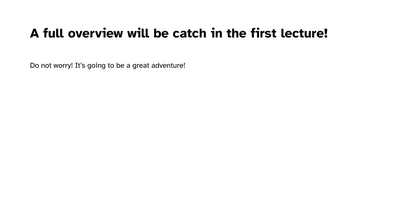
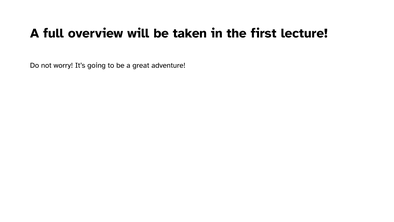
catch: catch -> taken (190, 33)
